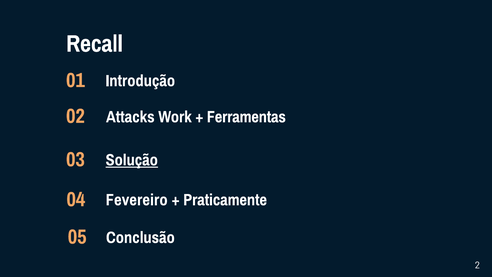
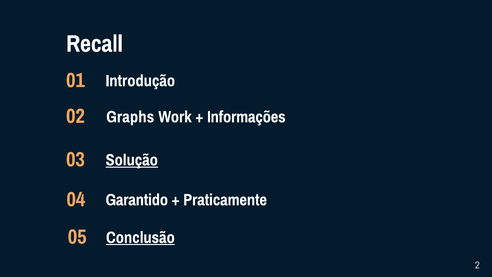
Attacks: Attacks -> Graphs (130, 117)
Ferramentas: Ferramentas -> Informações (246, 117)
Fevereiro: Fevereiro -> Garantido (137, 200)
Conclusão underline: none -> present (140, 237)
